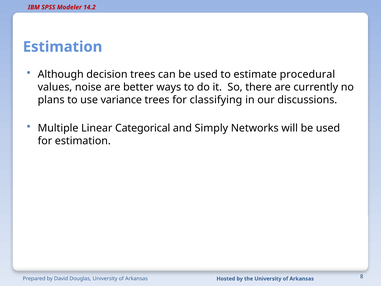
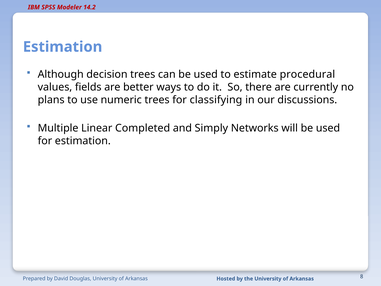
noise: noise -> fields (88, 87)
variance: variance -> numeric (121, 100)
Categorical: Categorical -> Completed (143, 128)
